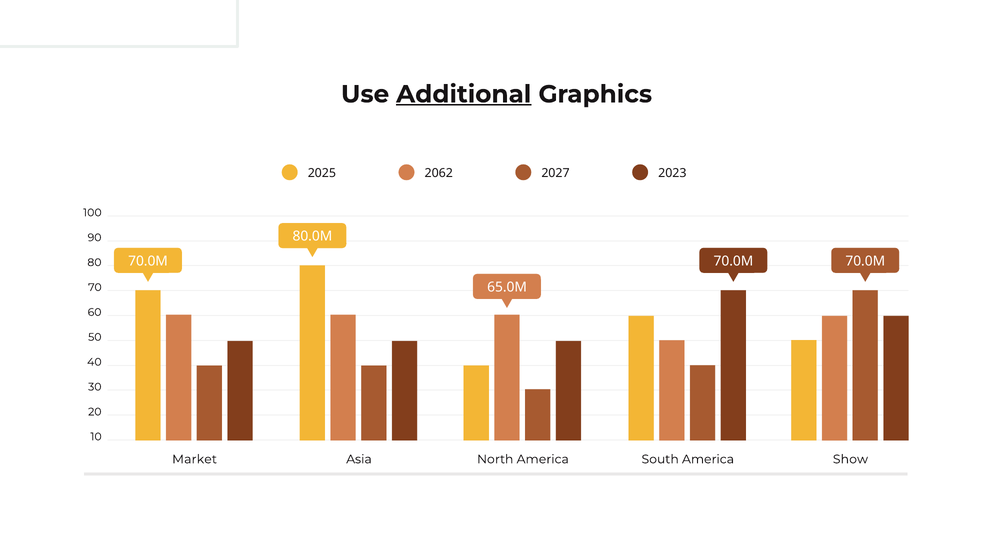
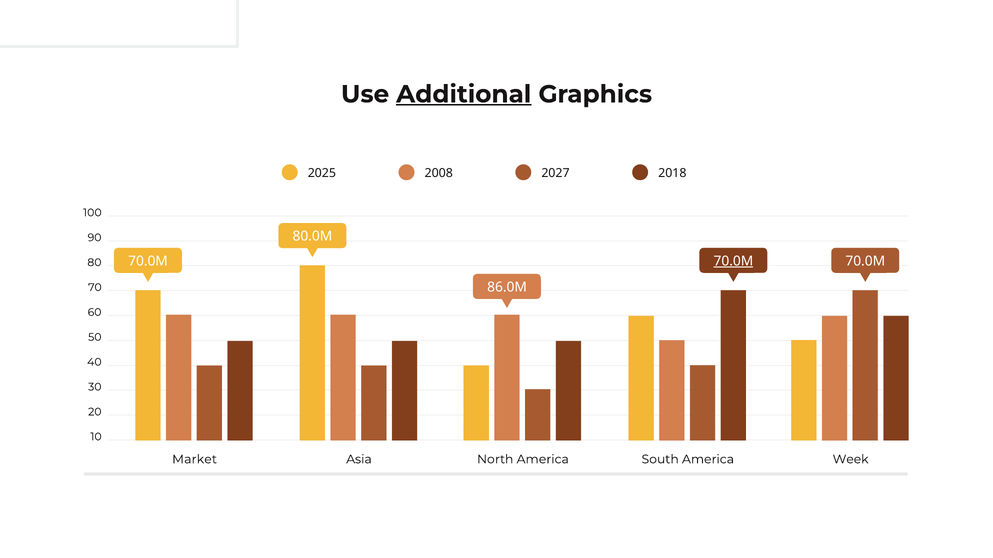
2062: 2062 -> 2008 (439, 173)
2023: 2023 -> 2018 (672, 173)
70.0M underline: none -> present (733, 261)
65.0M: 65.0M -> 86.0M (507, 288)
Show: Show -> Week (851, 460)
